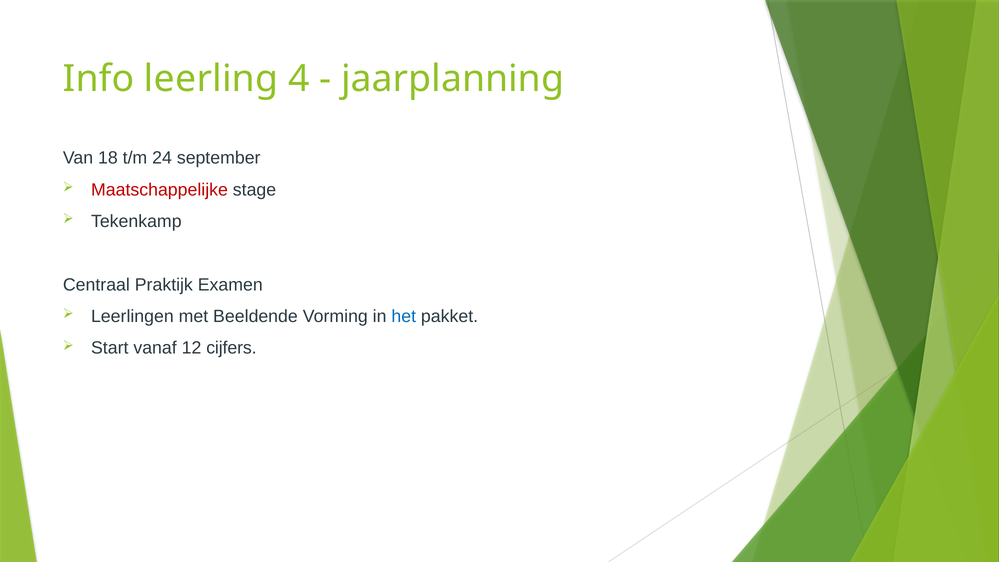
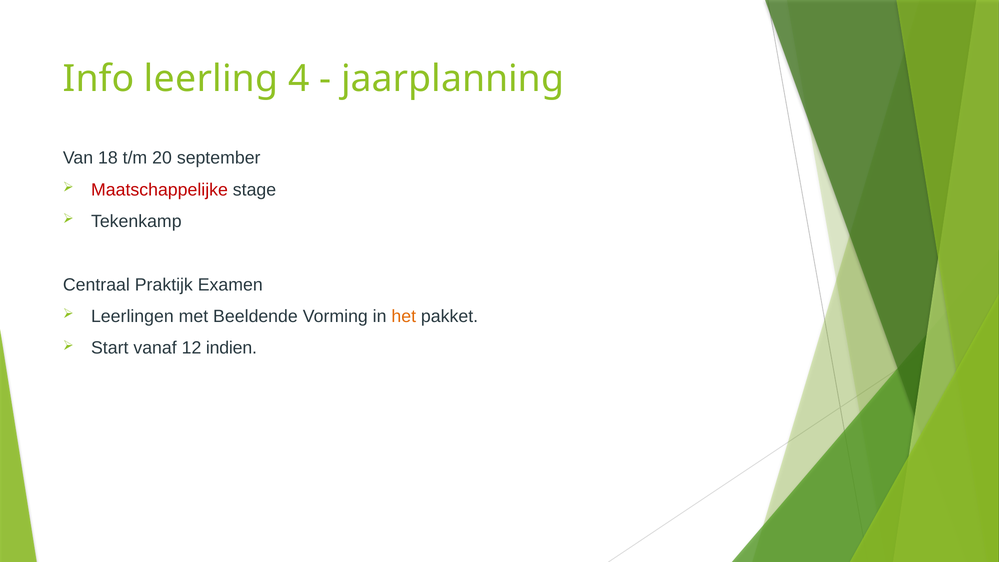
24: 24 -> 20 (162, 158)
het colour: blue -> orange (404, 316)
cijfers: cijfers -> indien (231, 348)
